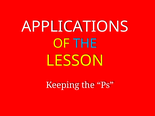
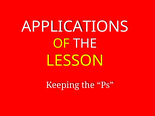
THE colour: light blue -> white (85, 44)
